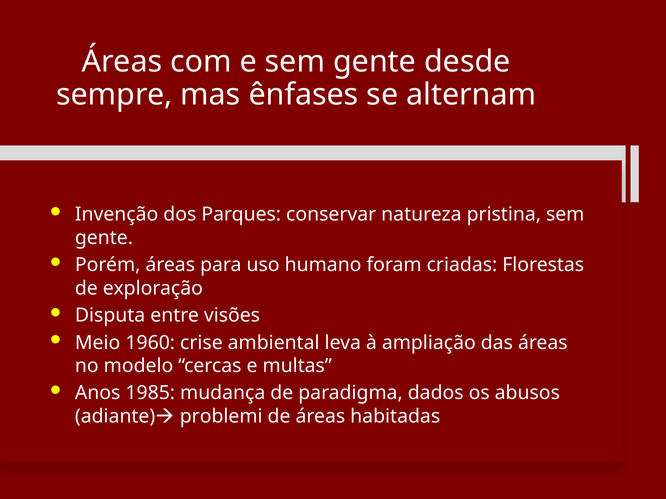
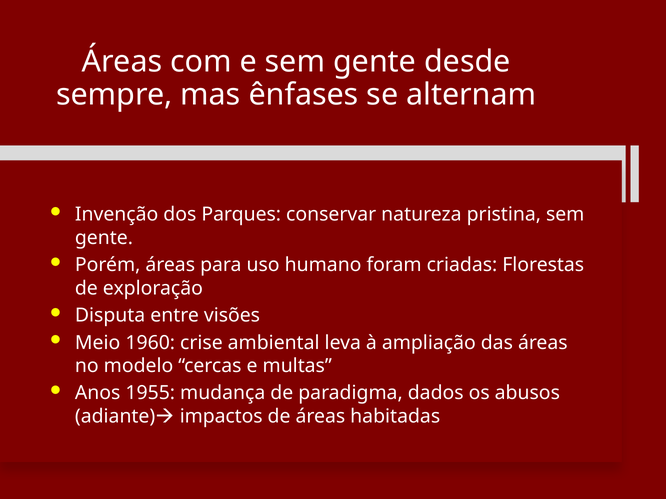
1985: 1985 -> 1955 (150, 393)
problemi: problemi -> impactos (221, 417)
